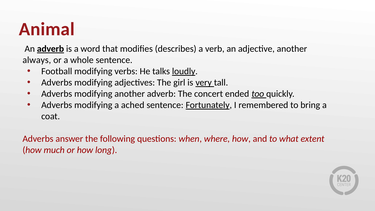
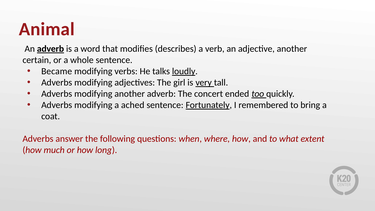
always: always -> certain (37, 60)
Football: Football -> Became (57, 71)
